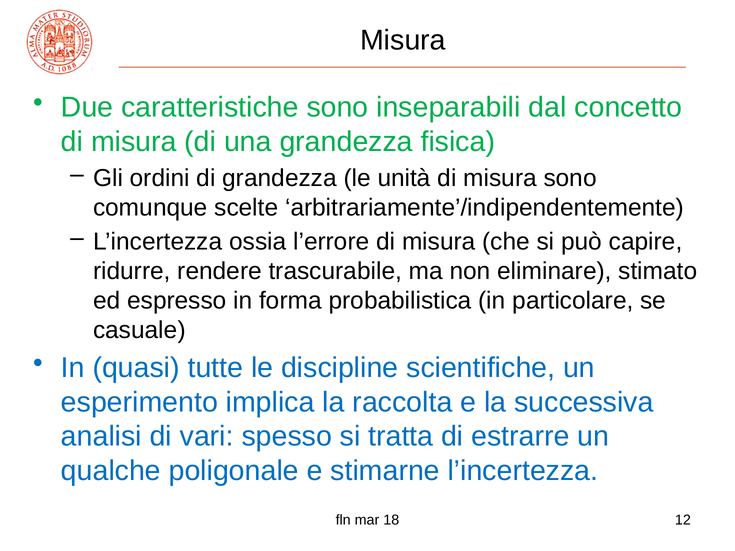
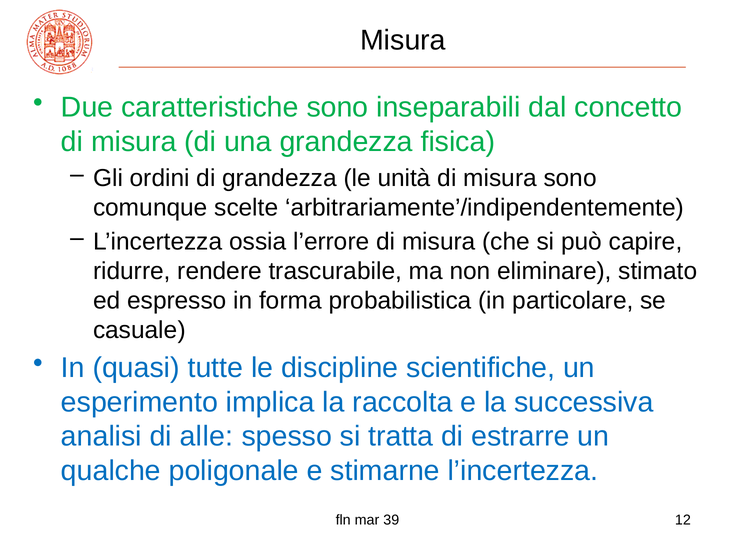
vari: vari -> alle (207, 437)
18: 18 -> 39 (391, 520)
